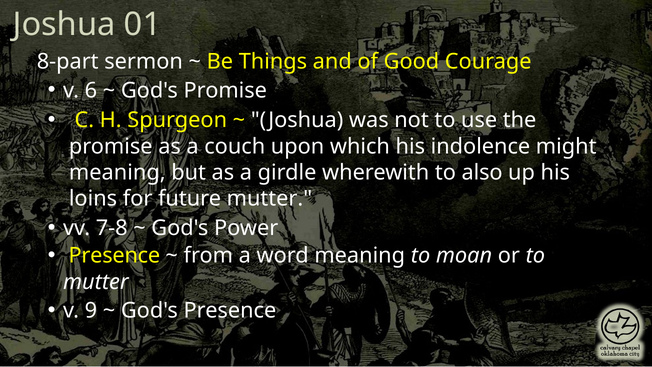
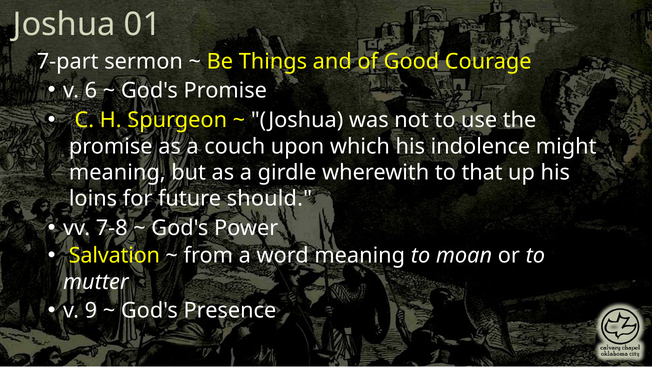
8-part: 8-part -> 7-part (68, 61)
also: also -> that (482, 172)
future mutter: mutter -> should (269, 198)
Presence: Presence -> Salvation (114, 256)
